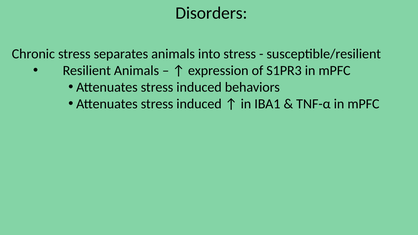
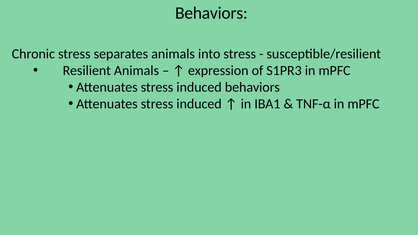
Disorders: Disorders -> Behaviors (211, 13)
